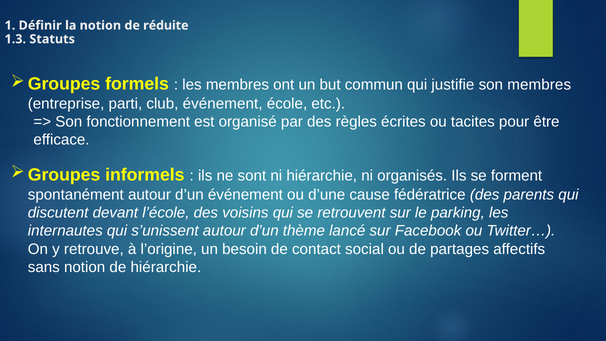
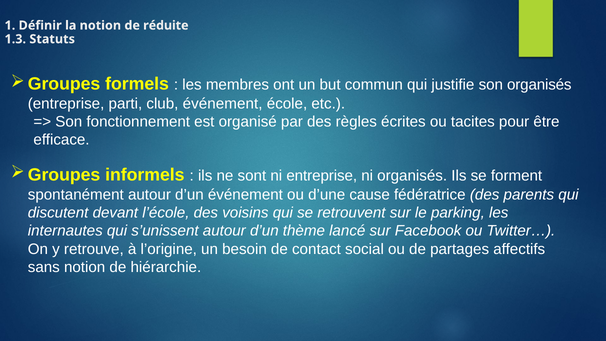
son membres: membres -> organisés (539, 85)
ni hiérarchie: hiérarchie -> entreprise (322, 176)
